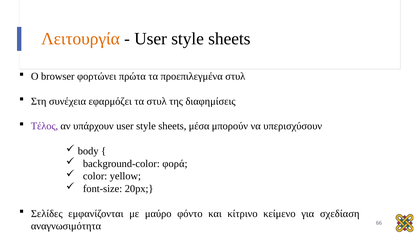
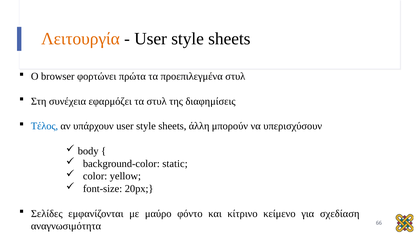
Τέλος colour: purple -> blue (44, 126)
μέσα: μέσα -> άλλη (199, 126)
φορά: φορά -> static (175, 164)
